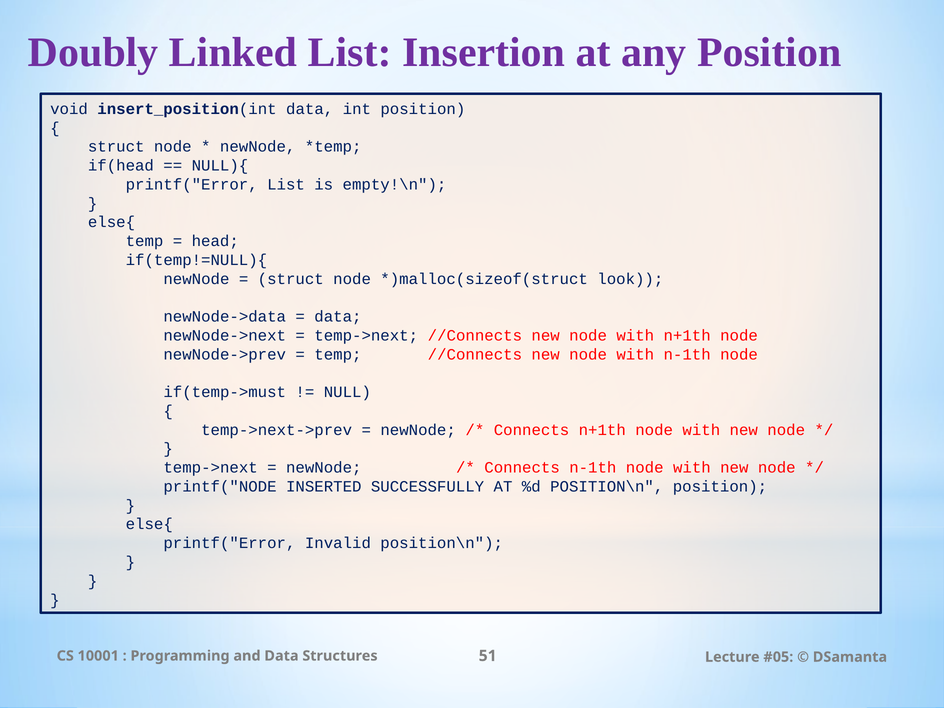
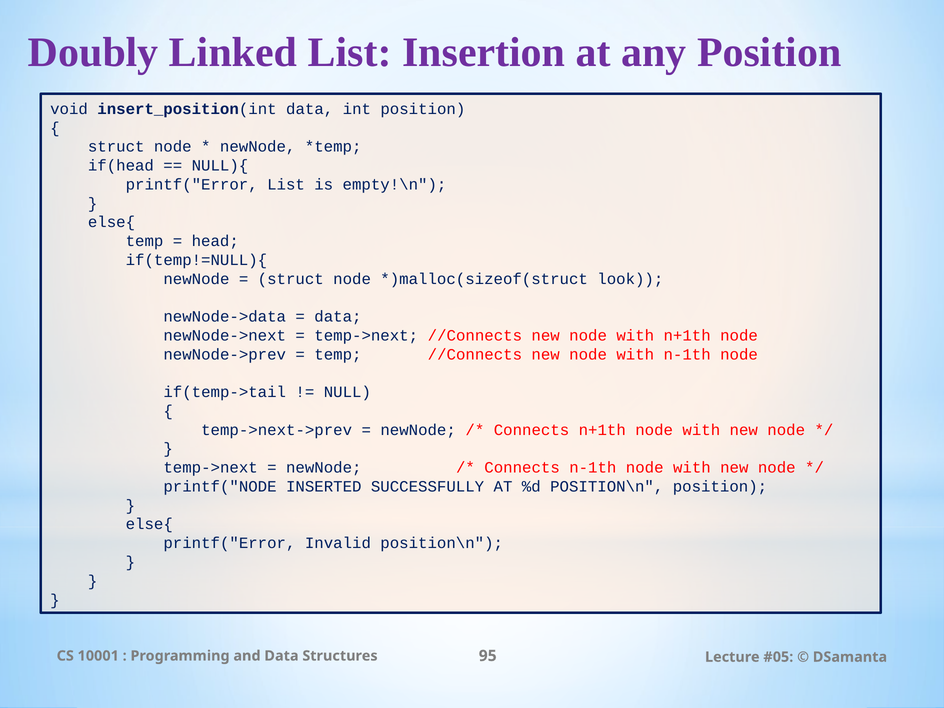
if(temp->must: if(temp->must -> if(temp->tail (225, 392)
51: 51 -> 95 (488, 656)
